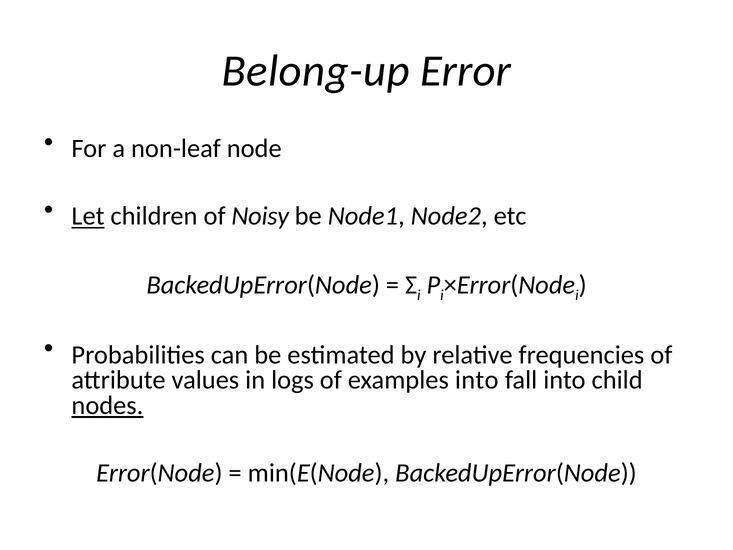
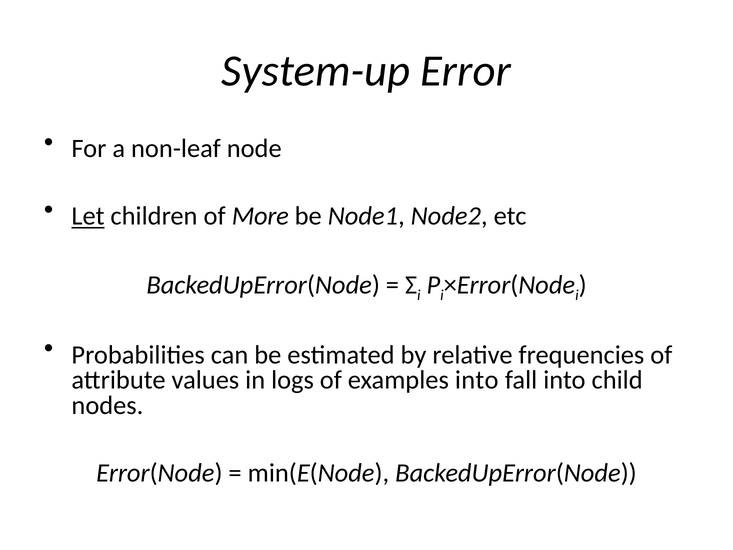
Belong-up: Belong-up -> System-up (316, 71)
Noisy: Noisy -> More (260, 216)
nodes underline: present -> none (107, 405)
